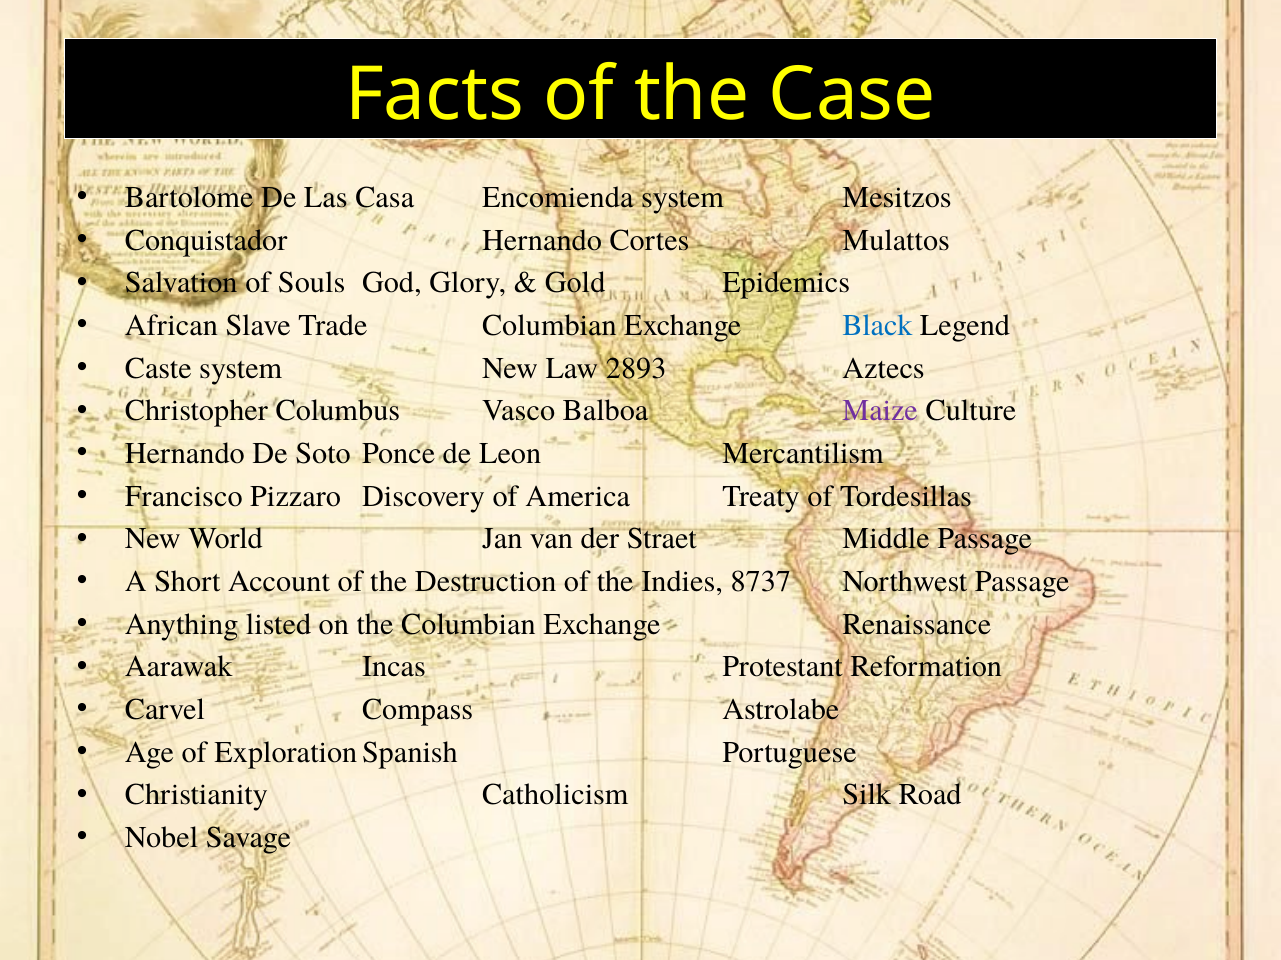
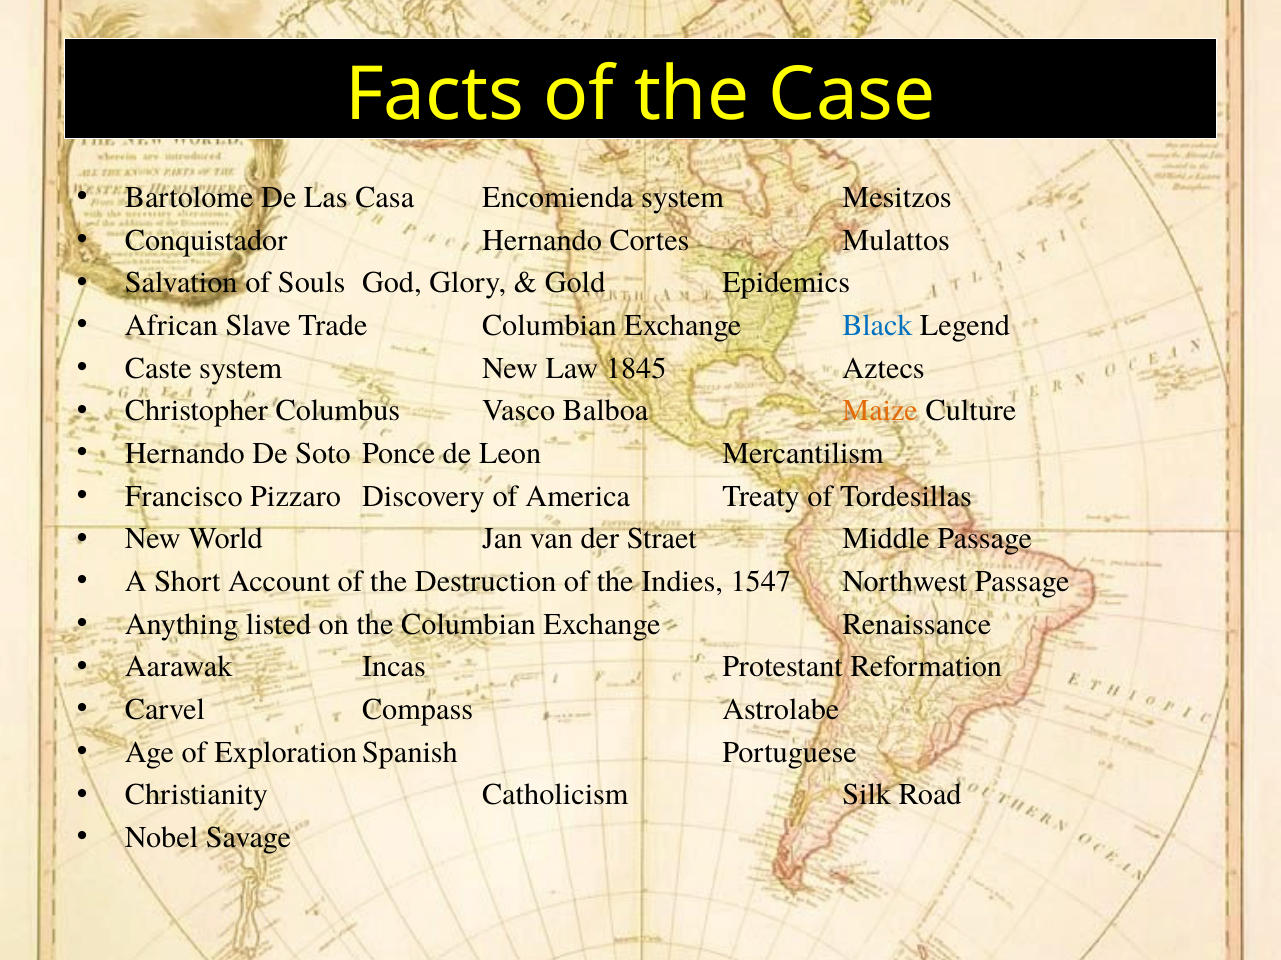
2893: 2893 -> 1845 (636, 368)
Maize colour: purple -> orange (880, 411)
8737: 8737 -> 1547 (761, 582)
